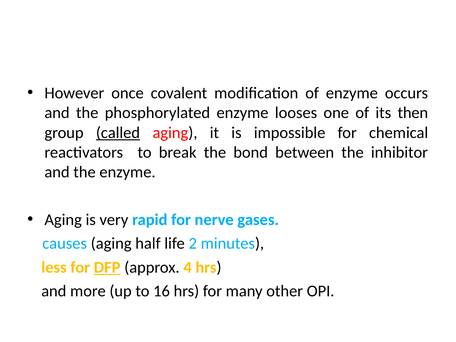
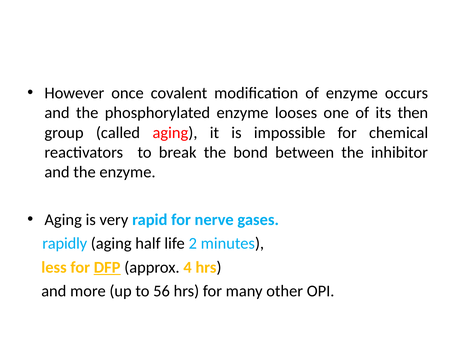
called underline: present -> none (118, 133)
causes: causes -> rapidly (65, 244)
16: 16 -> 56 (162, 291)
